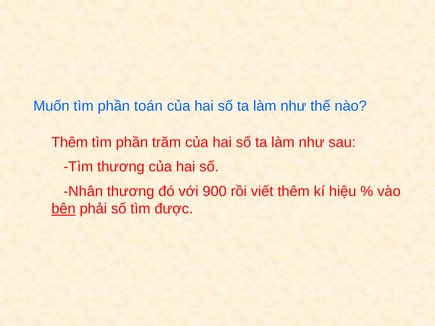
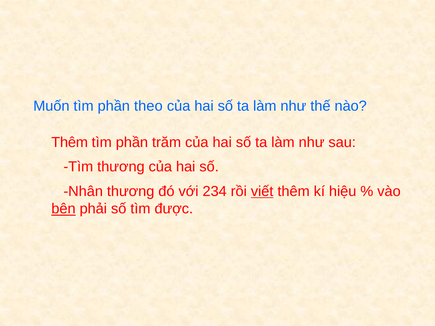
toán: toán -> theo (148, 106)
900: 900 -> 234 (215, 192)
viết underline: none -> present (262, 192)
